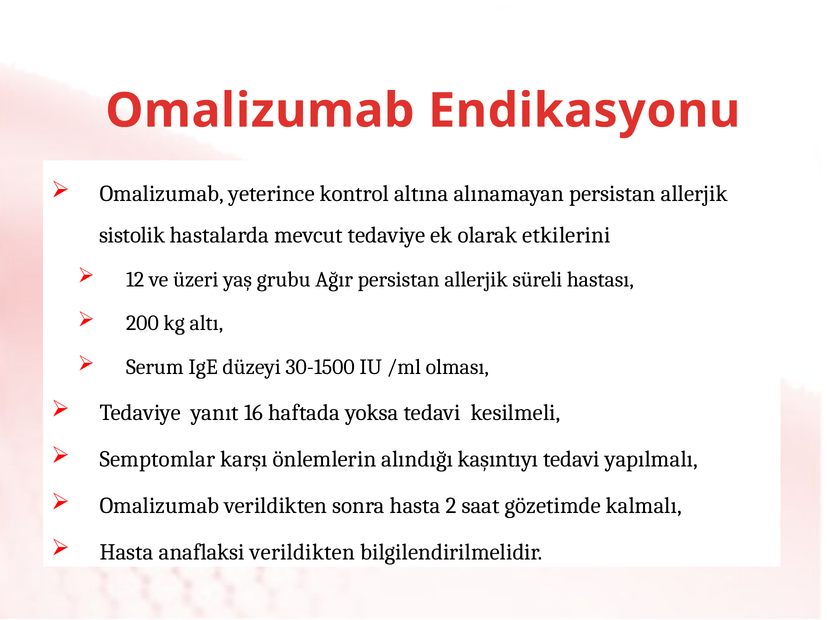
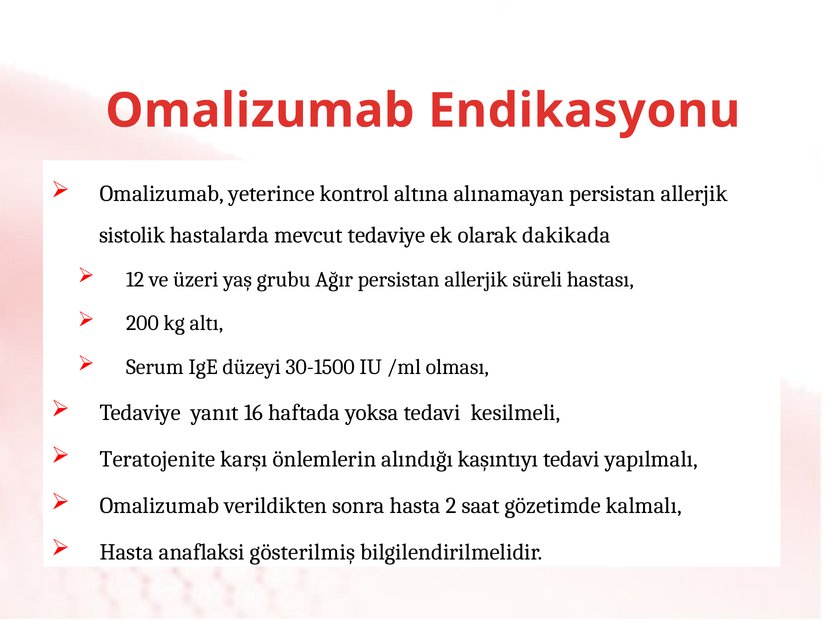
etkilerini: etkilerini -> dakikada (567, 235)
Semptomlar: Semptomlar -> Teratojenite (157, 459)
anaflaksi verildikten: verildikten -> gösterilmiş (302, 552)
